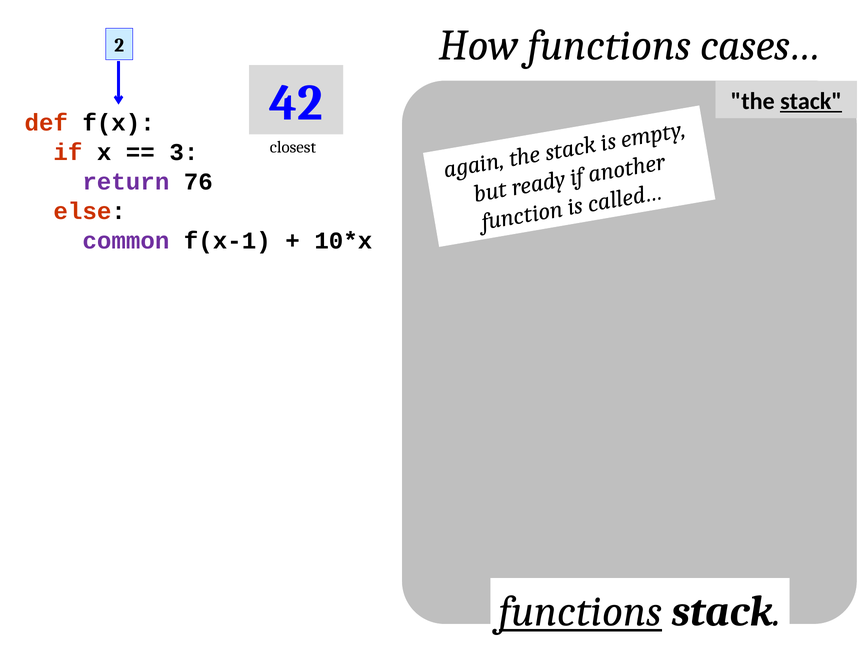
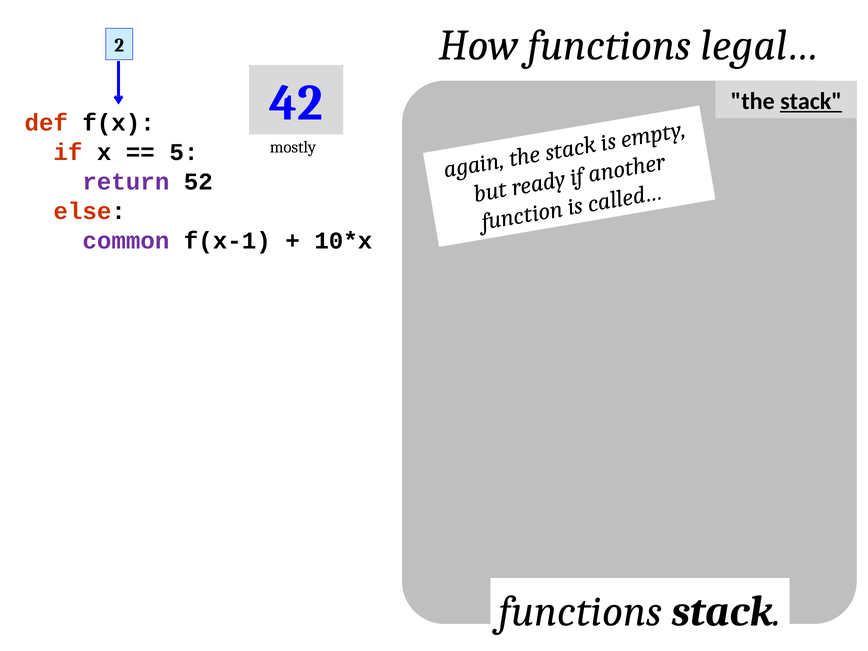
cases…: cases… -> legal… (760, 45)
closest: closest -> mostly (293, 147)
3: 3 -> 5 (184, 152)
76: 76 -> 52 (198, 182)
functions underline: present -> none (581, 611)
